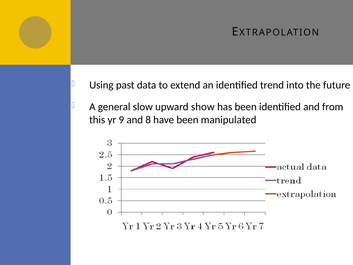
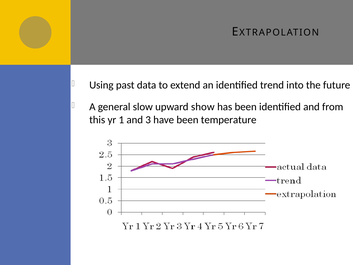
9: 9 -> 1 (121, 120)
8: 8 -> 3 (148, 120)
manipulated: manipulated -> temperature (229, 120)
